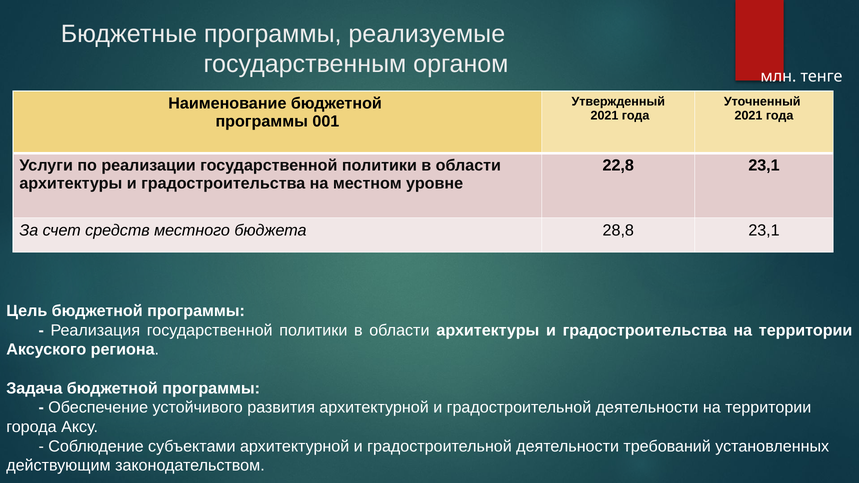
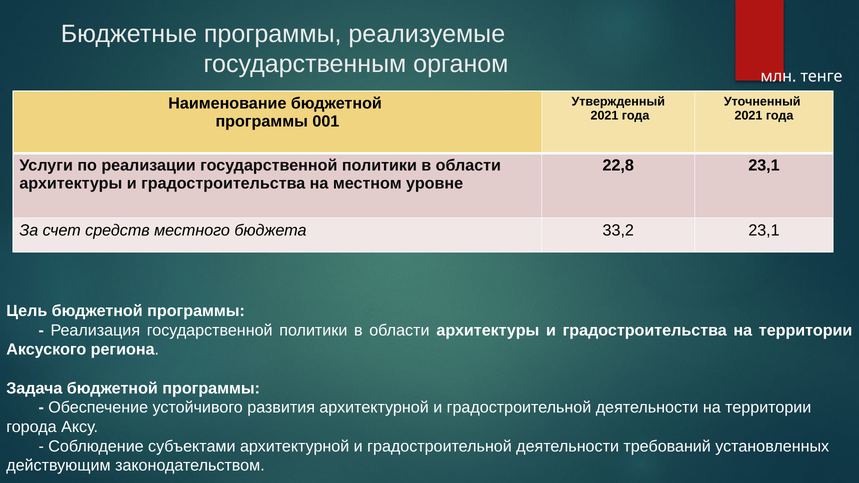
28,8: 28,8 -> 33,2 (618, 230)
